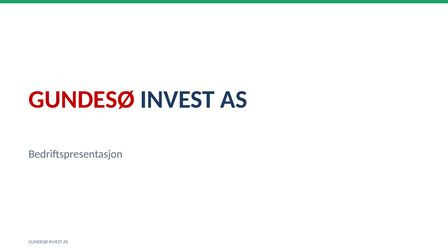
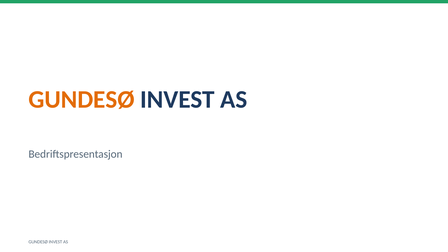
GUNDESØ colour: red -> orange (82, 99)
